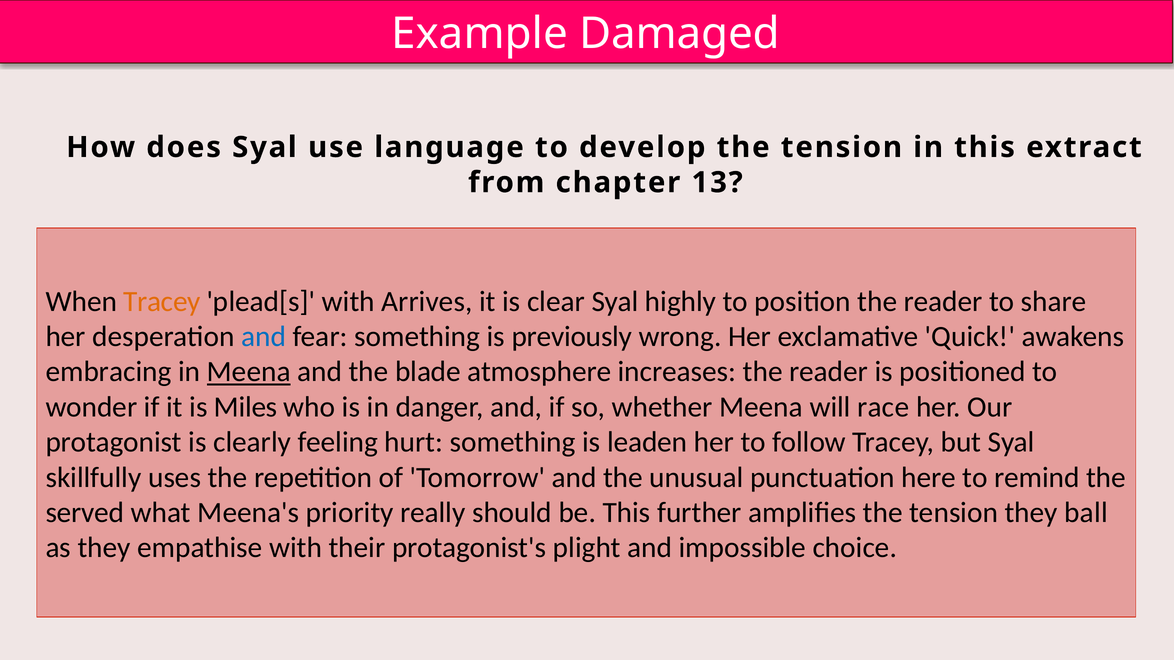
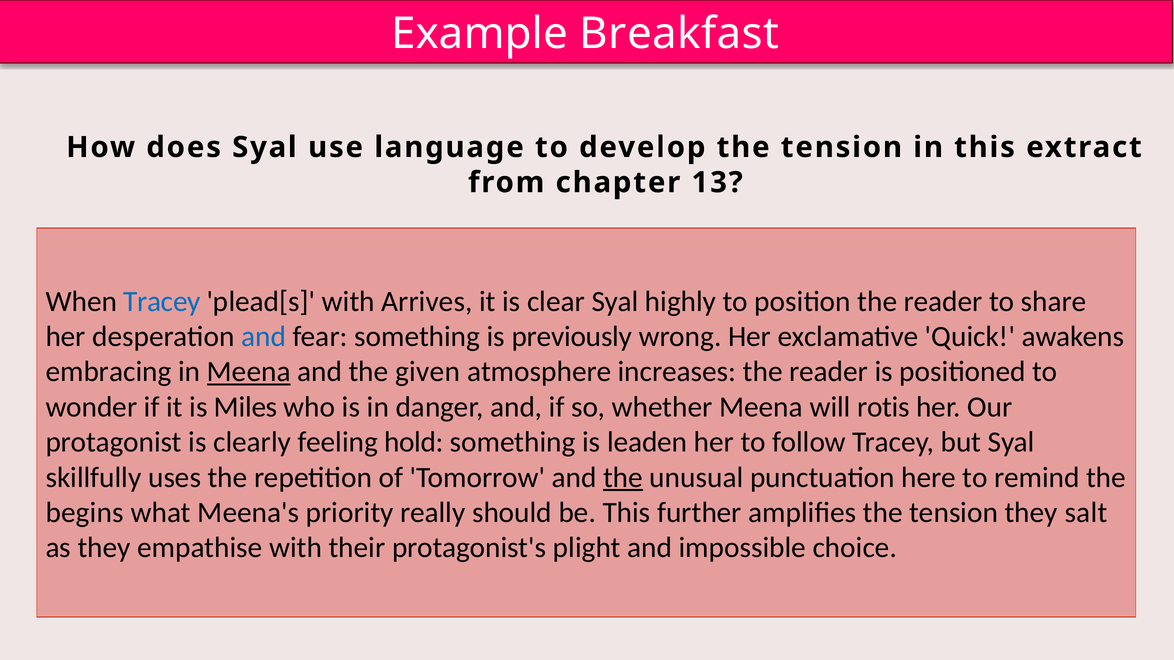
Damaged: Damaged -> Breakfast (679, 34)
Tracey colour: orange -> blue (162, 302)
blade: blade -> given (428, 372)
race: race -> rotis (883, 407)
hurt: hurt -> hold (414, 442)
the underline: none -> present (623, 478)
served: served -> begins (85, 513)
ball: ball -> salt (1086, 513)
